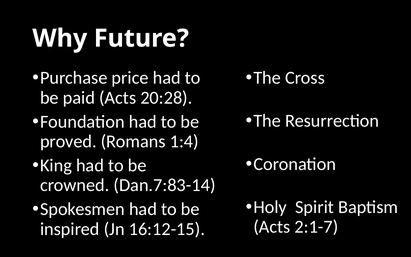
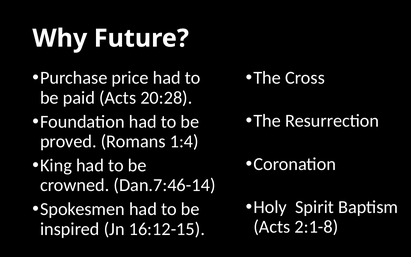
Dan.7:83-14: Dan.7:83-14 -> Dan.7:46-14 (165, 185)
2:1-7: 2:1-7 -> 2:1-8 (316, 227)
